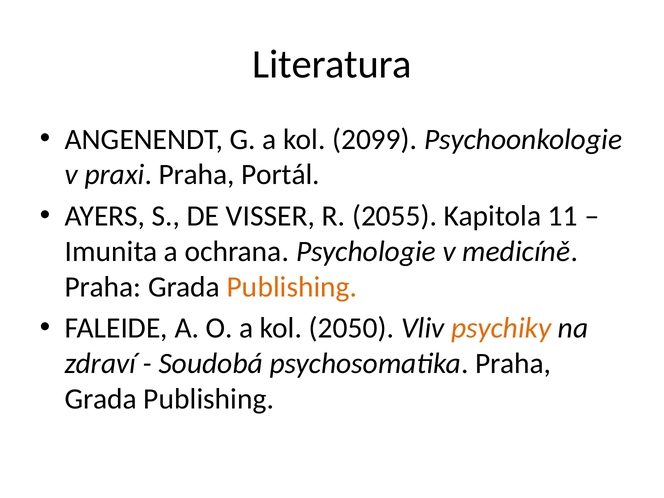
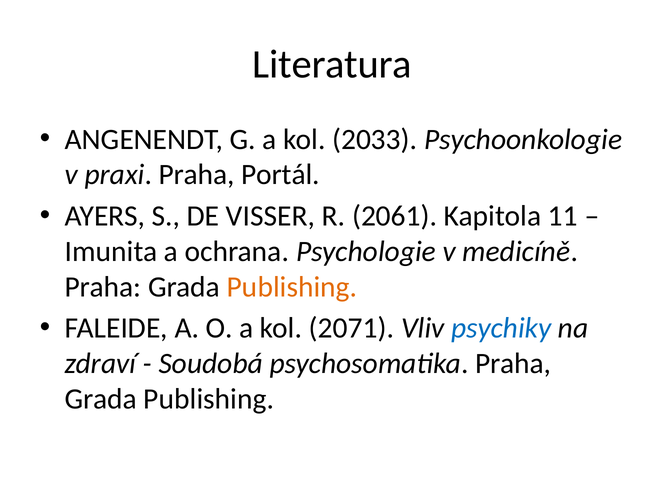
2099: 2099 -> 2033 (375, 139)
2055: 2055 -> 2061 (395, 216)
2050: 2050 -> 2071 (351, 328)
psychiky colour: orange -> blue (501, 328)
